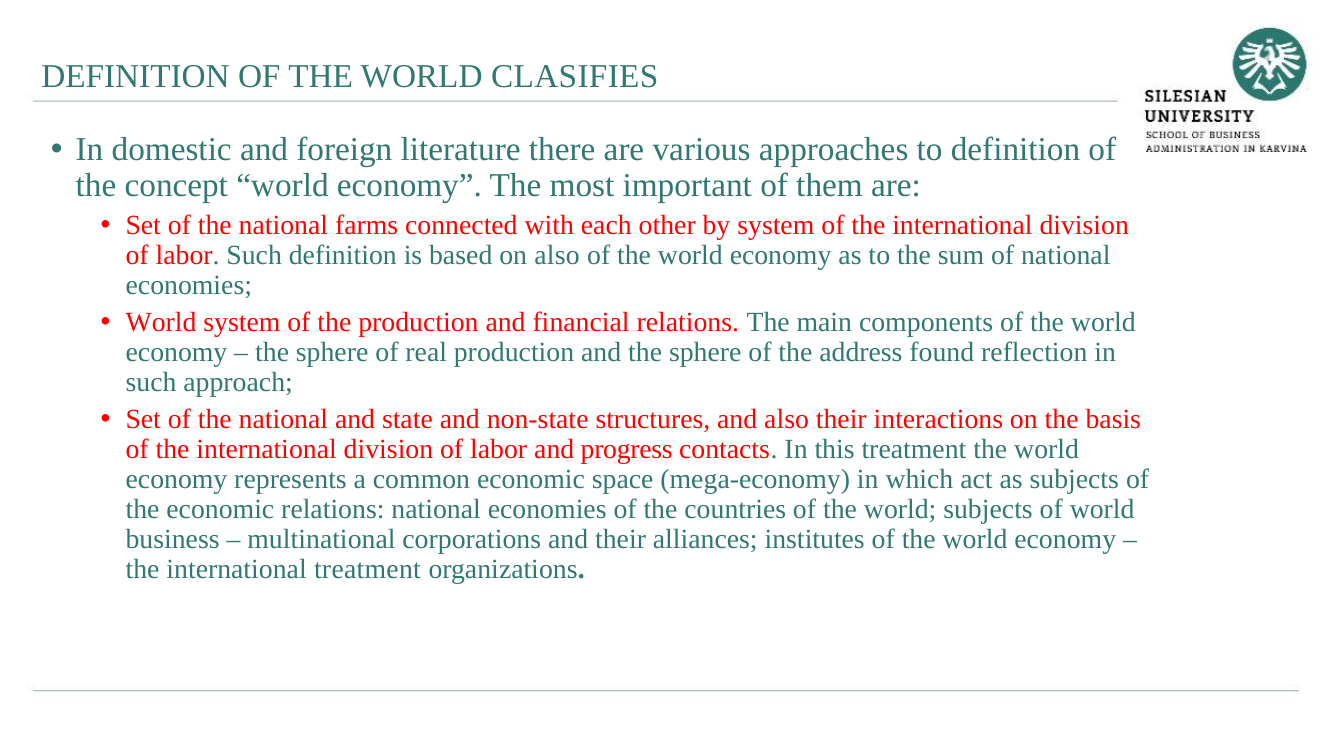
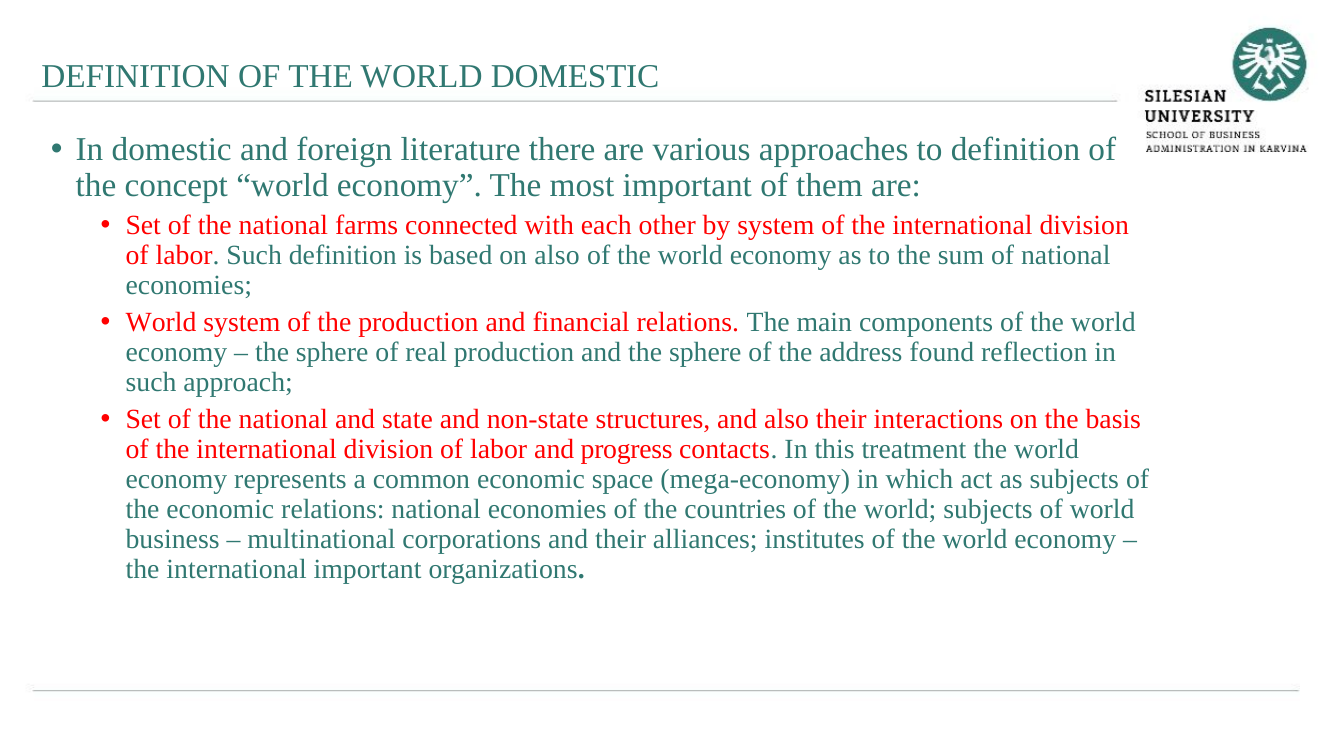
WORLD CLASIFIES: CLASIFIES -> DOMESTIC (575, 76)
international treatment: treatment -> important (368, 569)
